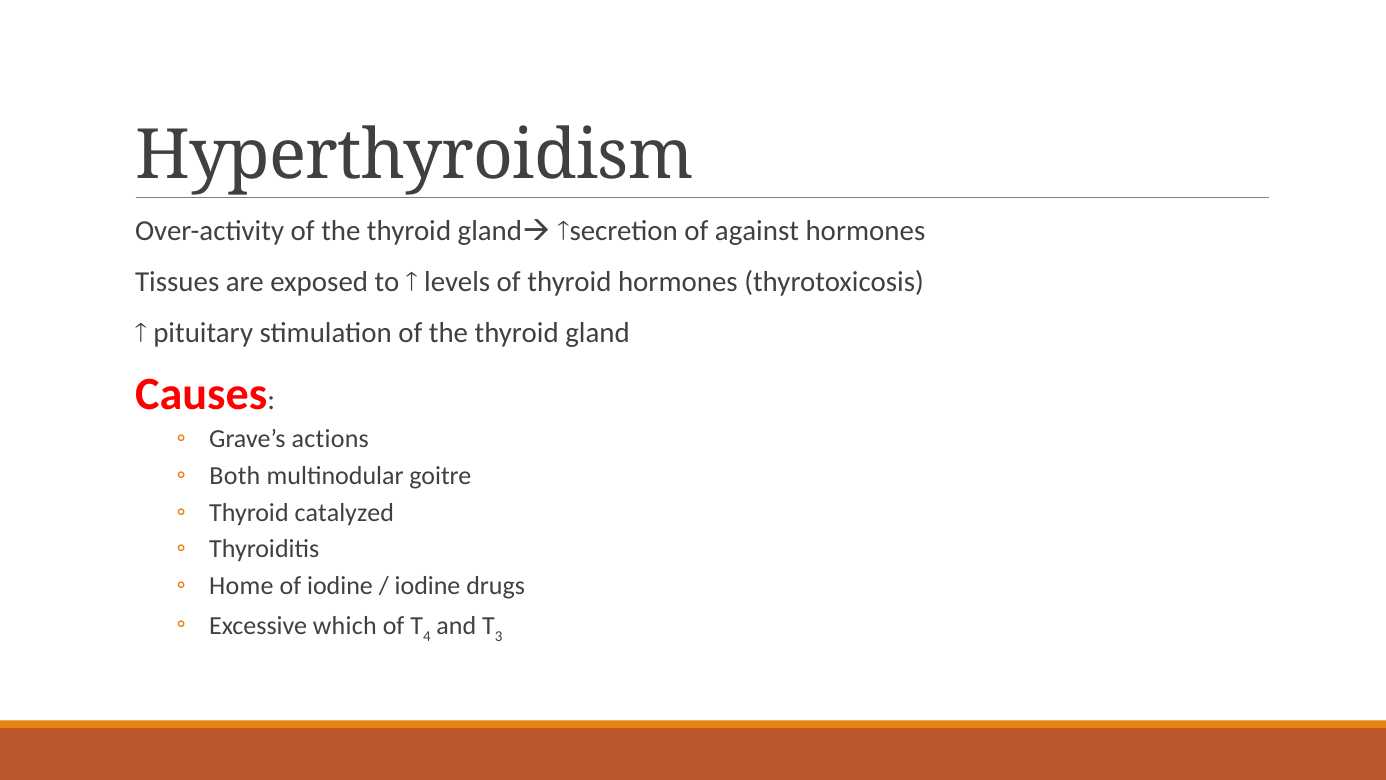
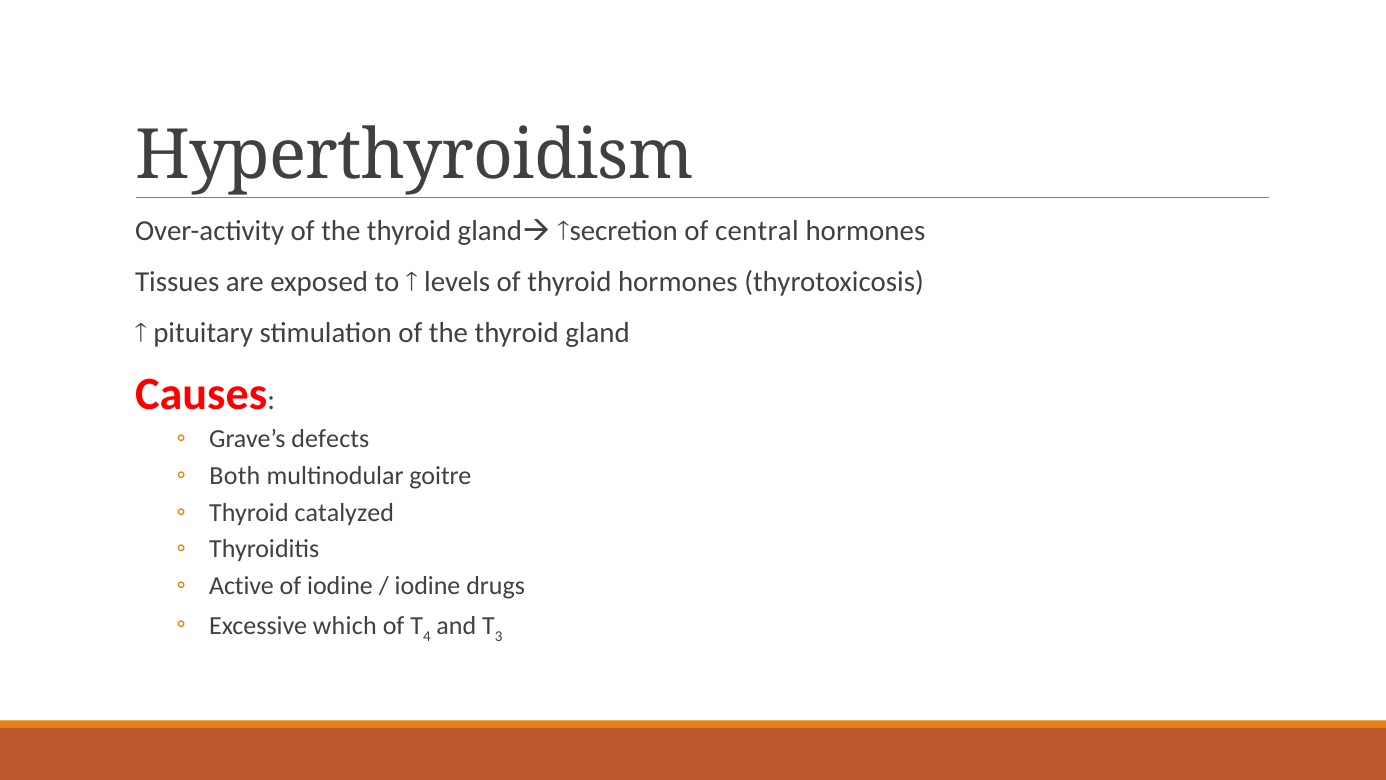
against: against -> central (757, 230)
actions: actions -> defects (330, 439)
Home: Home -> Active (242, 586)
